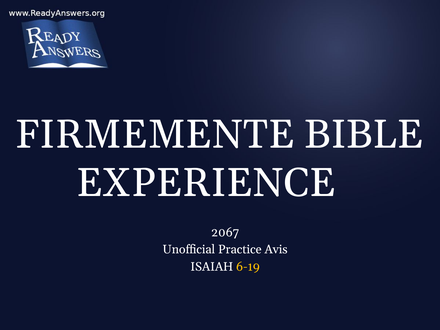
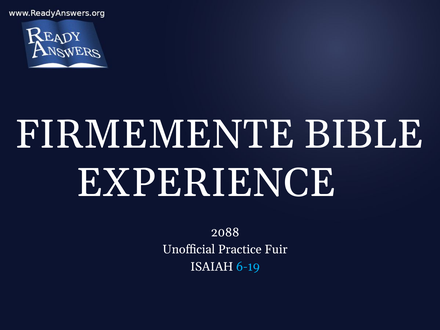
2067: 2067 -> 2088 (225, 232)
Avis: Avis -> Fuir (276, 250)
6-19 colour: yellow -> light blue (248, 267)
